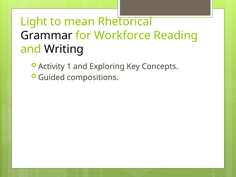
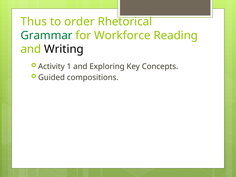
Light: Light -> Thus (34, 22)
mean: mean -> order (79, 22)
Grammar colour: black -> green (47, 35)
